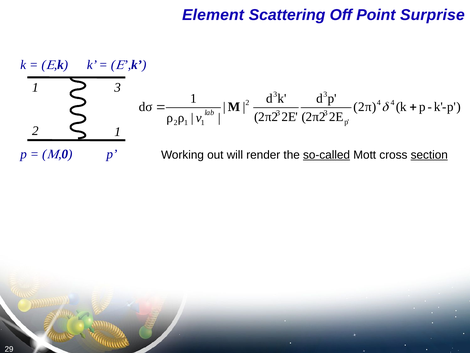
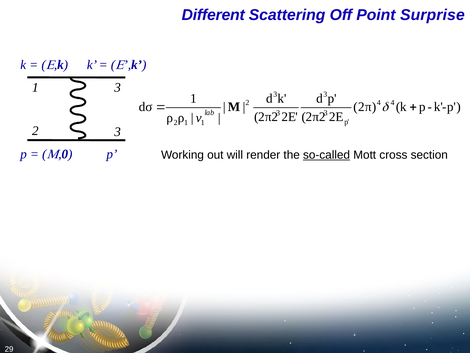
Element: Element -> Different (213, 15)
1: 1 -> 3 (118, 132)
section underline: present -> none (429, 155)
